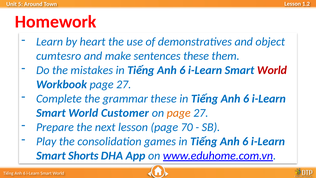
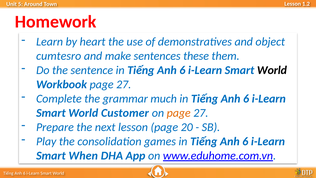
mistakes: mistakes -> sentence (92, 70)
World colour: red -> black (272, 70)
grammar these: these -> much (164, 99)
70: 70 -> 20 (187, 127)
Shorts: Shorts -> When (83, 155)
